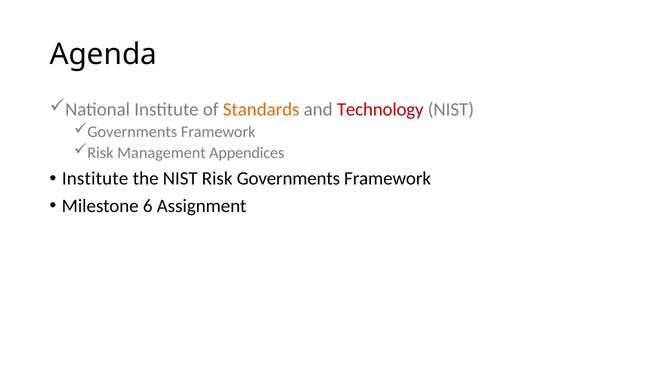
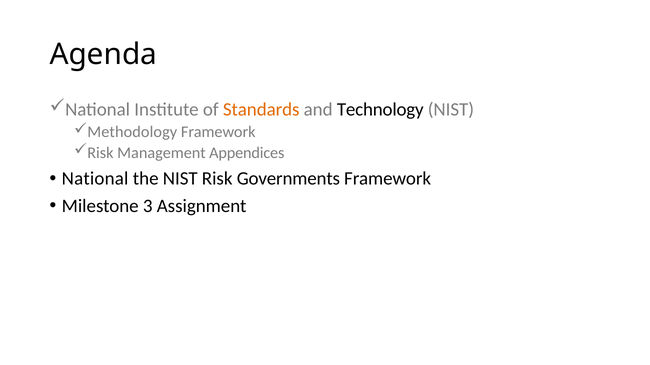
Technology colour: red -> black (380, 110)
Governments: Governments -> Methodology (132, 132)
Institute: Institute -> National (95, 179)
6: 6 -> 3 (148, 206)
